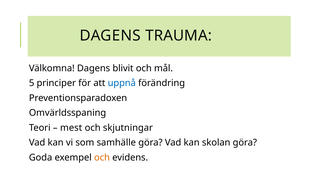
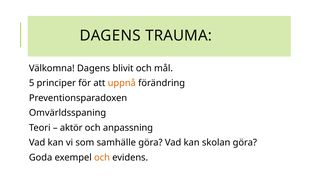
uppnå colour: blue -> orange (122, 83)
mest: mest -> aktör (71, 127)
skjutningar: skjutningar -> anpassning (128, 127)
